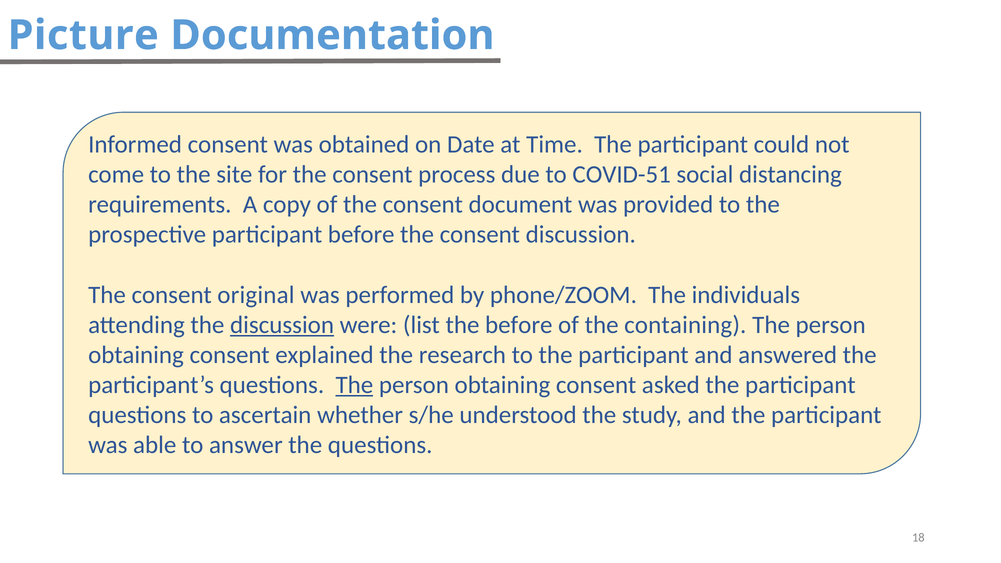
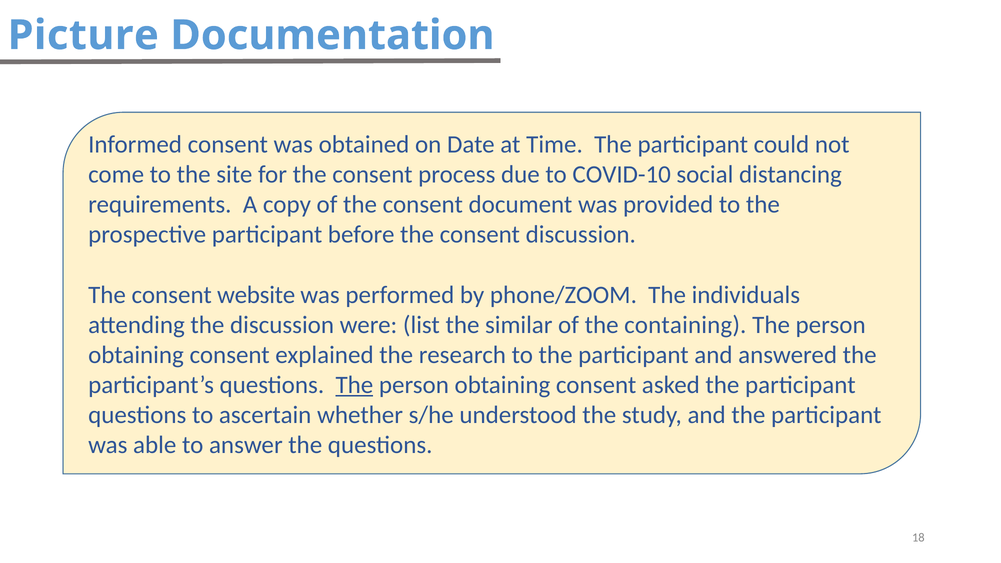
COVID-51: COVID-51 -> COVID-10 (622, 175)
original: original -> website (256, 295)
discussion underline: present -> none (282, 325)
the before: before -> similar (519, 325)
